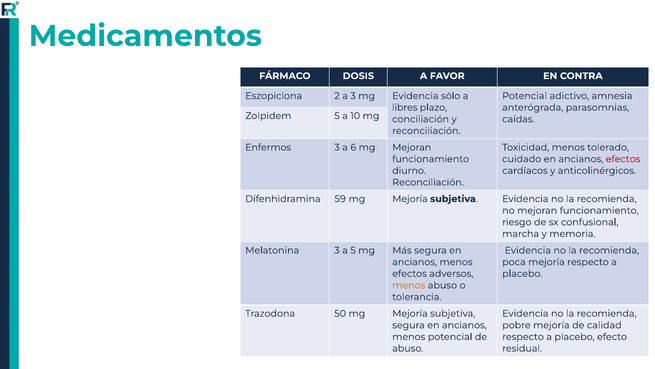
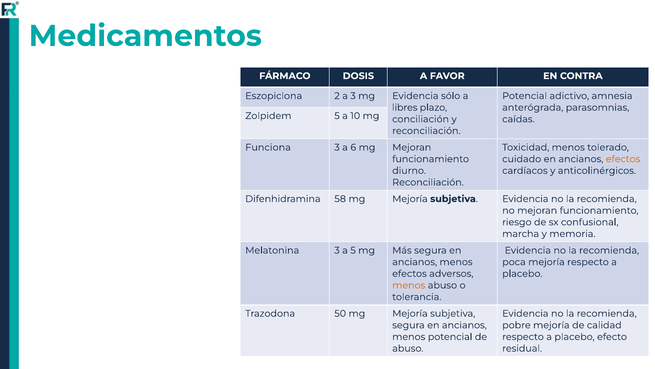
Enfermos: Enfermos -> Funciona (268, 147)
efectos colour: red -> orange (623, 159)
59: 59 -> 58 (340, 199)
